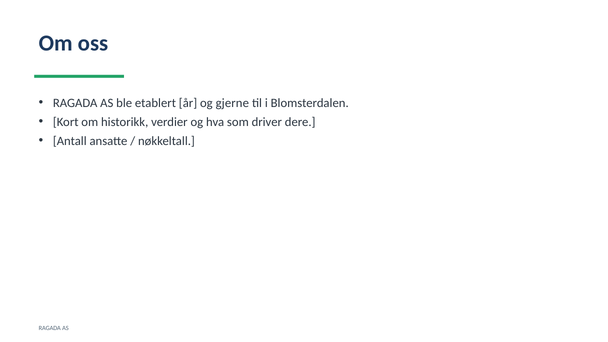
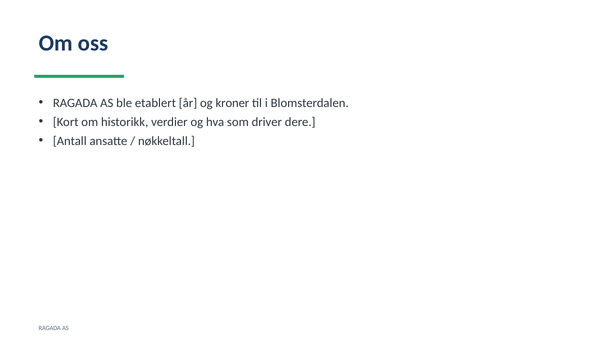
gjerne: gjerne -> kroner (232, 103)
